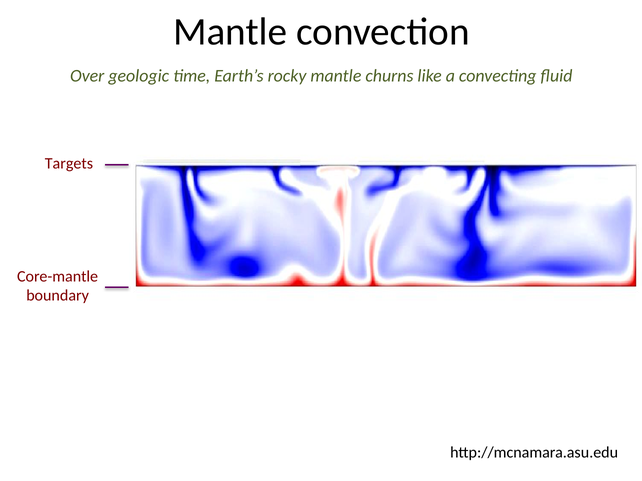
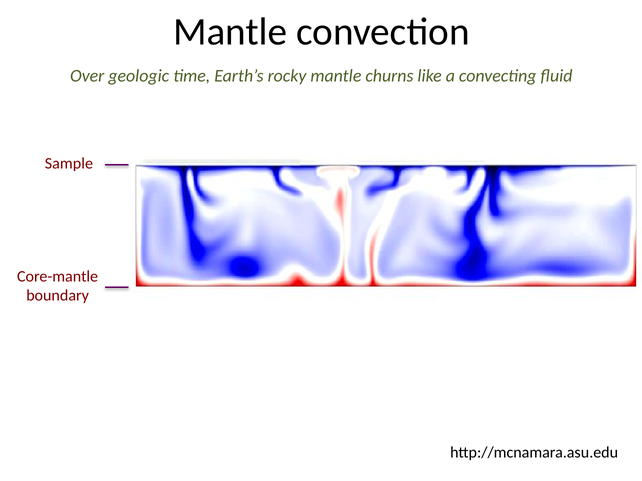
Targets: Targets -> Sample (69, 164)
